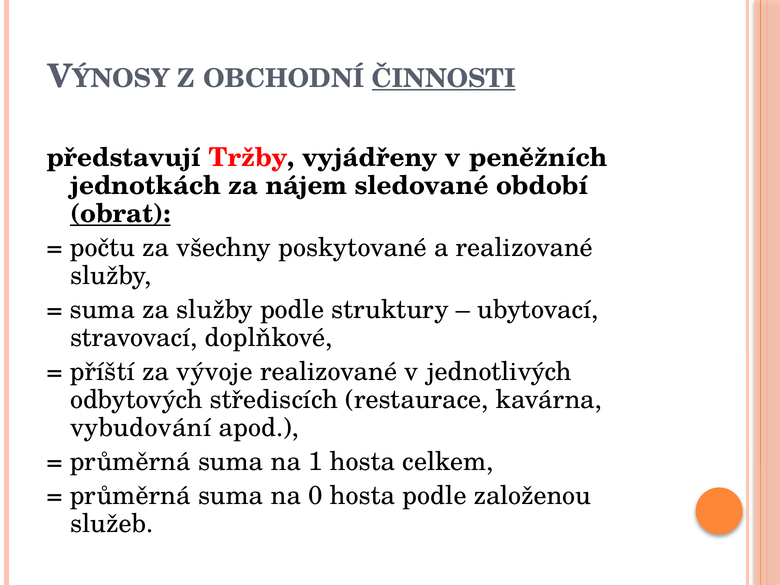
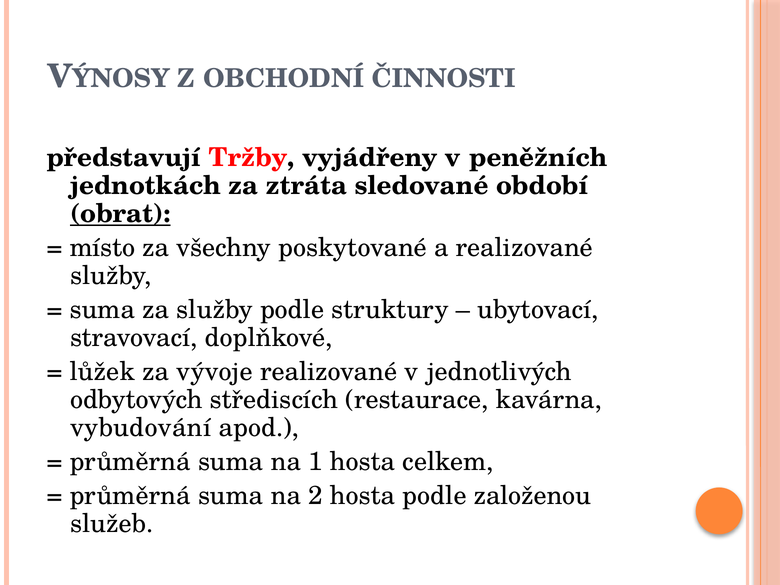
ČINNOSTI underline: present -> none (444, 79)
nájem: nájem -> ztráta (306, 186)
počtu: počtu -> místo (102, 248)
příští: příští -> lůžek (102, 372)
0: 0 -> 2 (315, 496)
